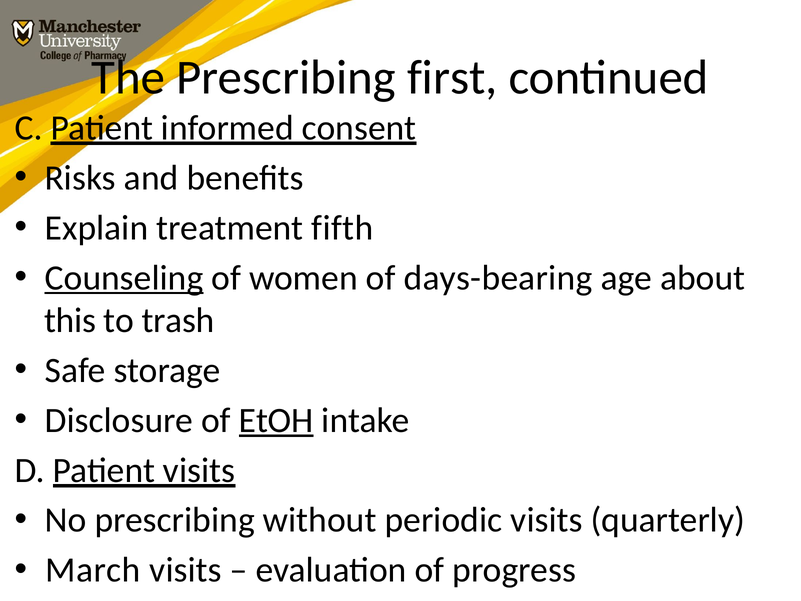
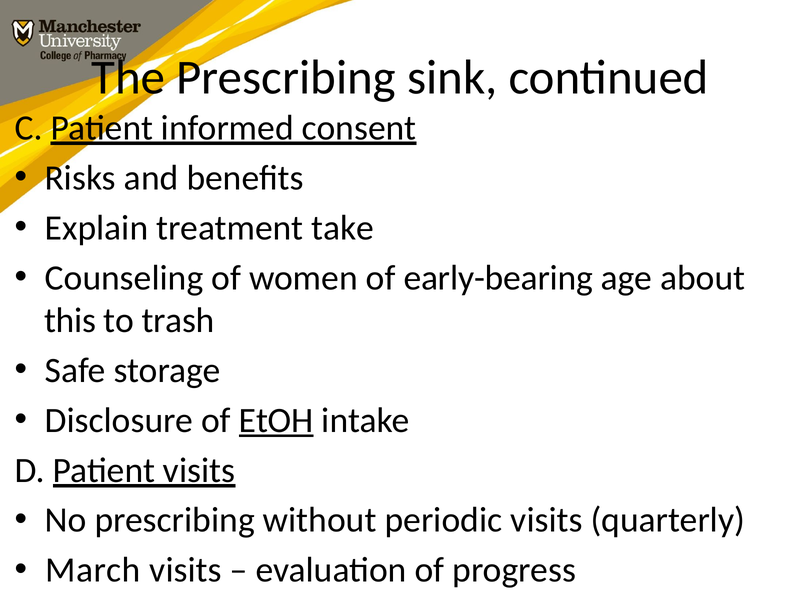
first: first -> sink (452, 78)
fifth: fifth -> take (343, 228)
Counseling underline: present -> none (124, 278)
days-bearing: days-bearing -> early-bearing (498, 278)
